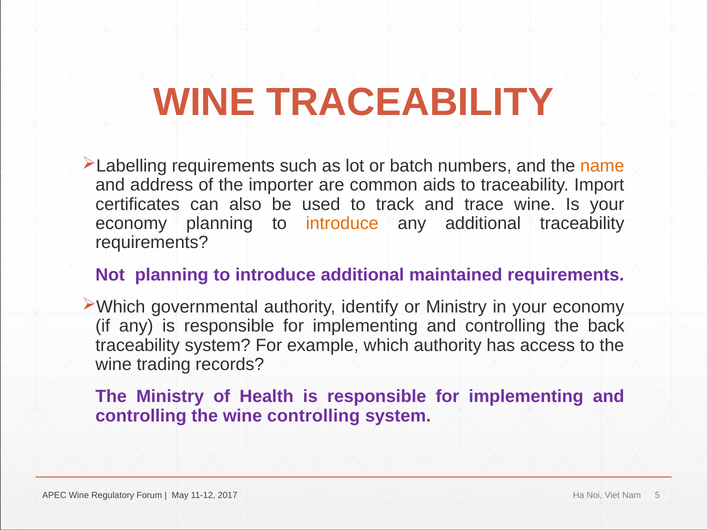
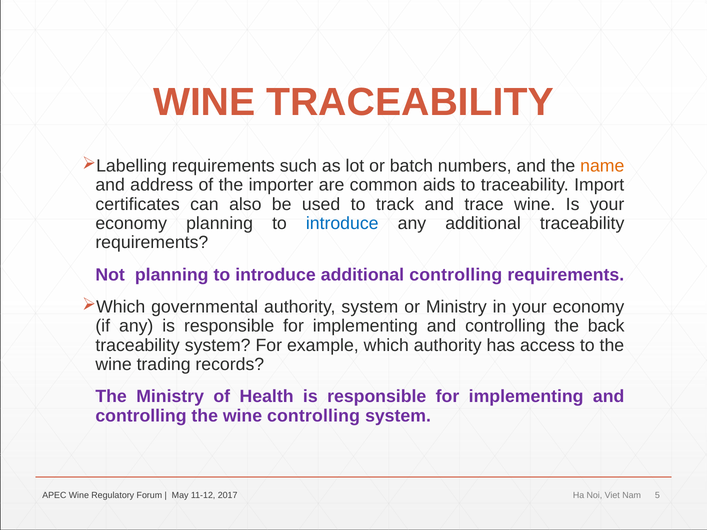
introduce colour: orange -> blue (342, 223)
additional maintained: maintained -> controlling (456, 275)
authority identify: identify -> system (370, 307)
